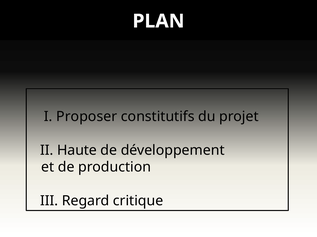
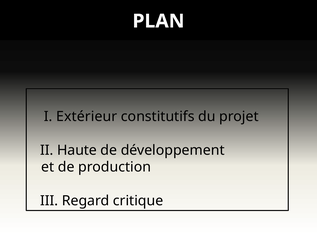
Proposer: Proposer -> Extérieur (87, 117)
